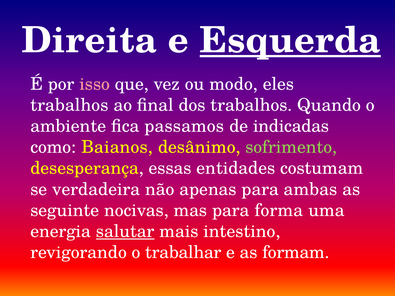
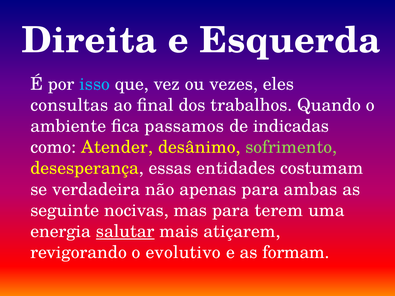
Esquerda underline: present -> none (290, 41)
isso colour: pink -> light blue (95, 84)
modo: modo -> vezes (234, 84)
trabalhos: trabalhos -> consultas (69, 105)
Baianos: Baianos -> Atender (117, 147)
forma: forma -> terem (279, 210)
intestino: intestino -> atiçarem (242, 232)
trabalhar: trabalhar -> evolutivo (183, 253)
